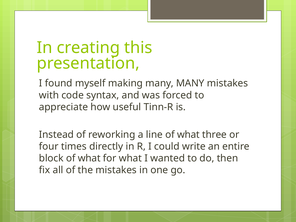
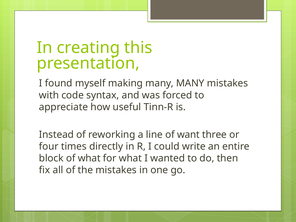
line of what: what -> want (188, 135)
